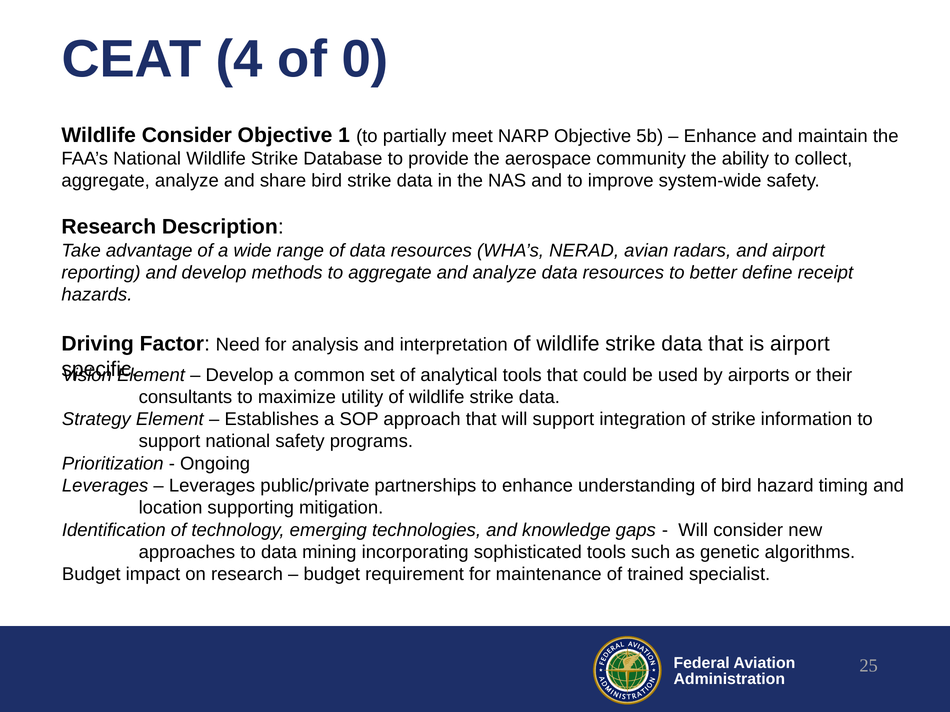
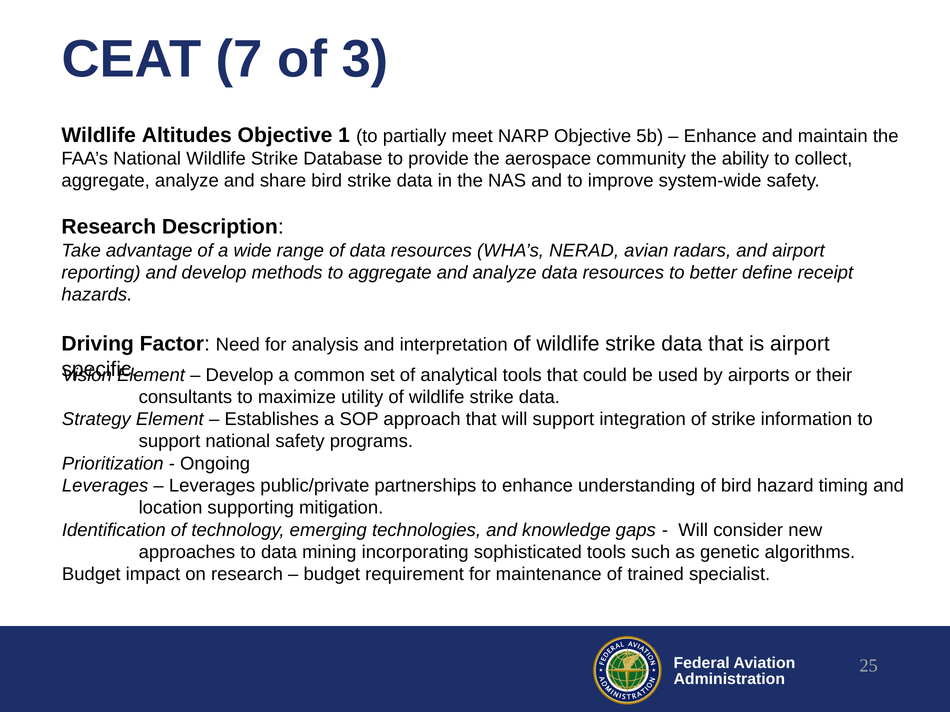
4: 4 -> 7 (239, 60)
0: 0 -> 3 (365, 60)
Wildlife Consider: Consider -> Altitudes (187, 135)
